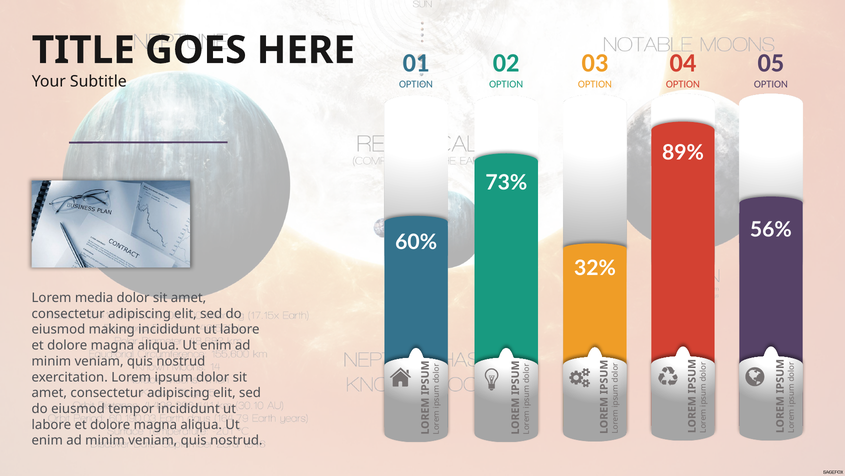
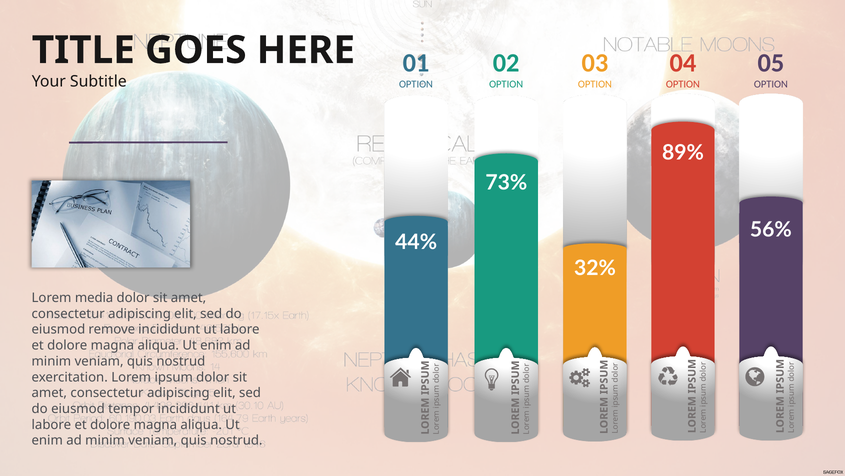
60%: 60% -> 44% (416, 242)
making: making -> remove (112, 329)
